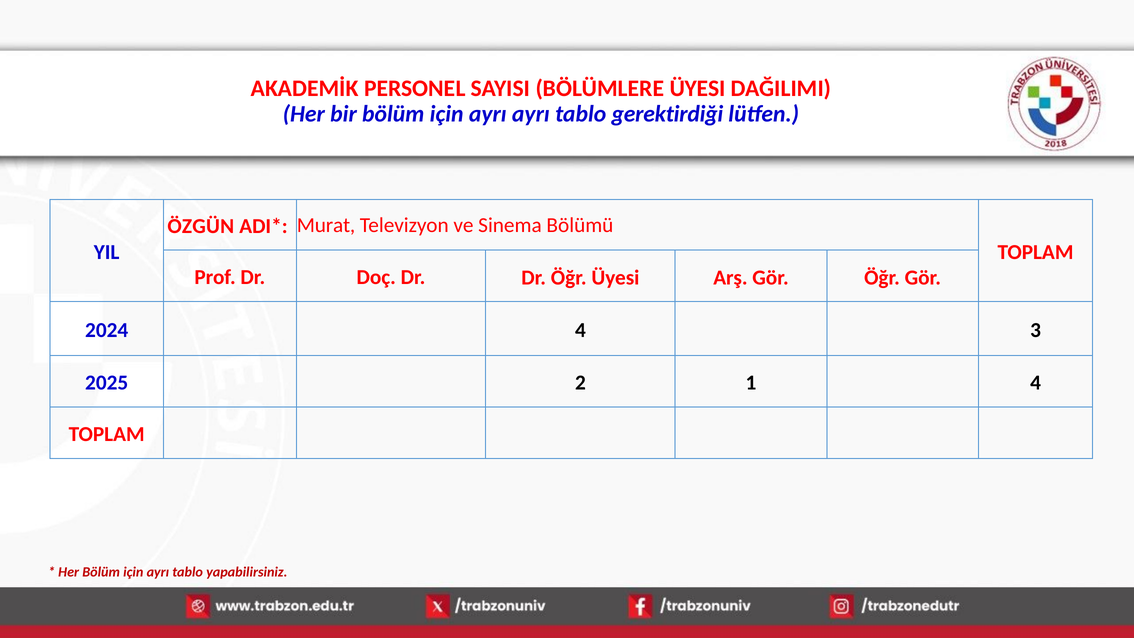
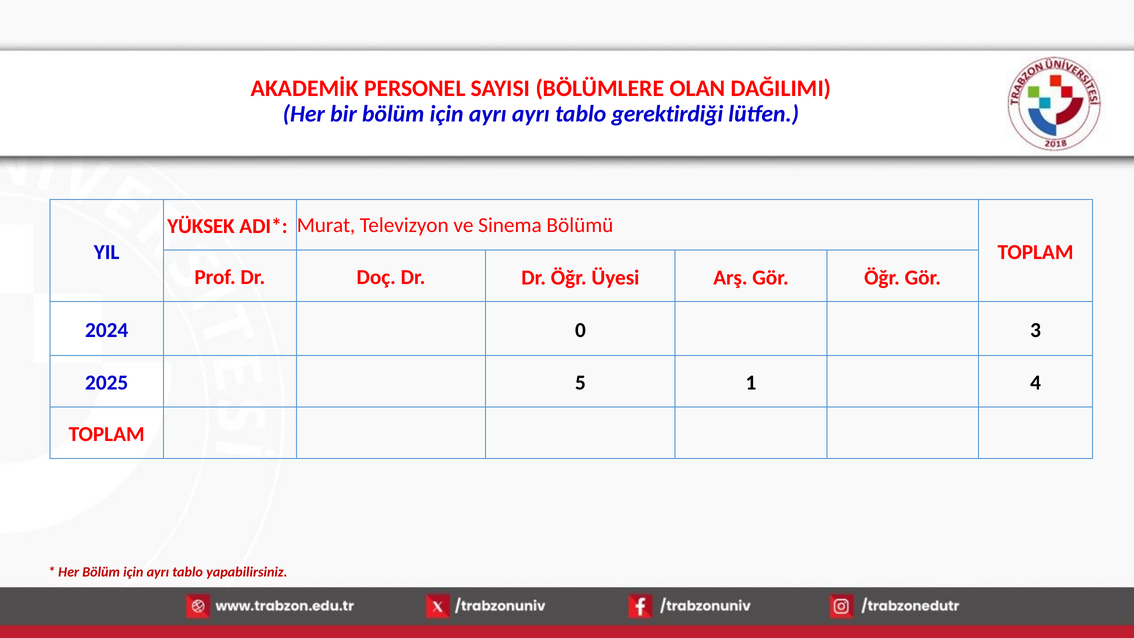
BÖLÜMLERE ÜYESI: ÜYESI -> OLAN (697, 88)
ÖZGÜN: ÖZGÜN -> YÜKSEK (201, 226)
2024 4: 4 -> 0 (580, 330)
2: 2 -> 5 (580, 383)
